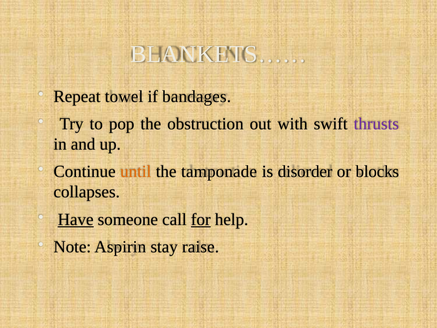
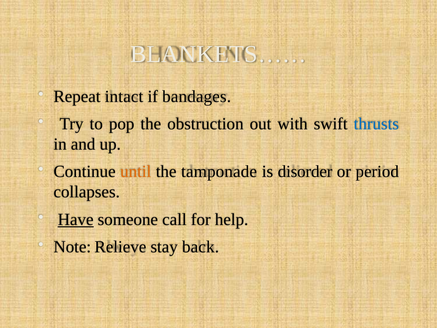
towel: towel -> intact (124, 96)
thrusts colour: purple -> blue (376, 124)
blocks: blocks -> period (377, 171)
for underline: present -> none (201, 219)
Aspirin: Aspirin -> Relieve (120, 247)
raise: raise -> back (201, 247)
